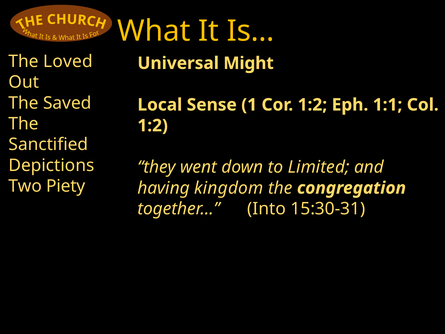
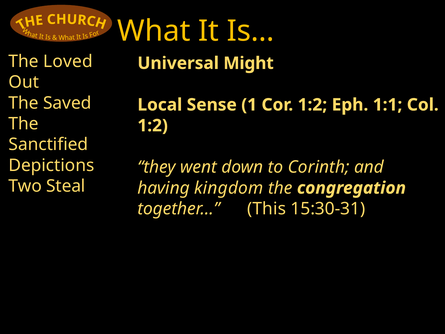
Limited: Limited -> Corinth (319, 167)
Piety: Piety -> Steal (66, 186)
Into: Into -> This (267, 209)
